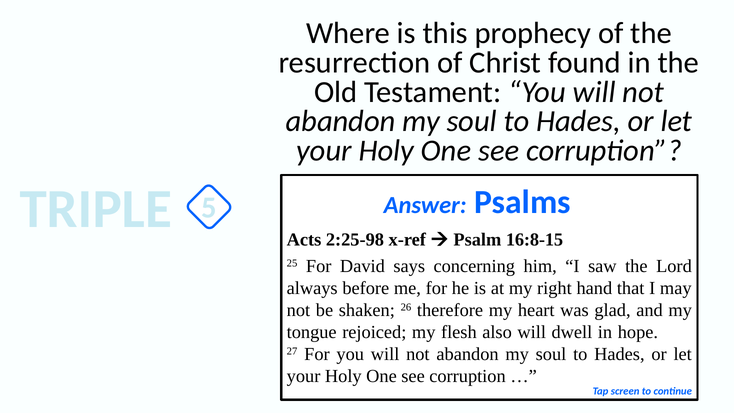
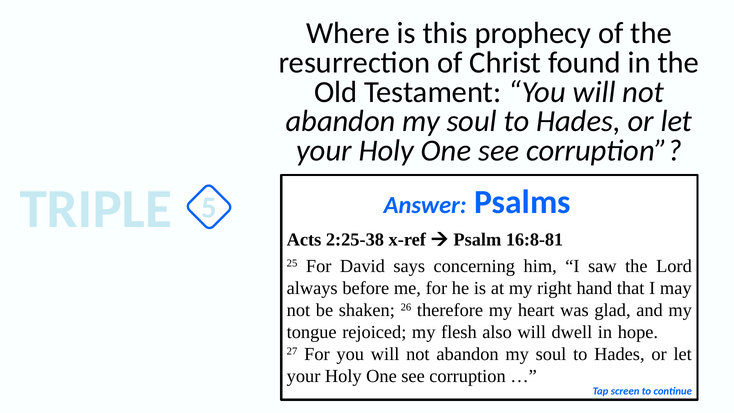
2:25-98: 2:25-98 -> 2:25-38 (355, 239)
16:8-15: 16:8-15 -> 16:8-81 (535, 239)
